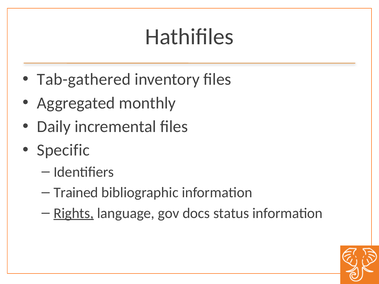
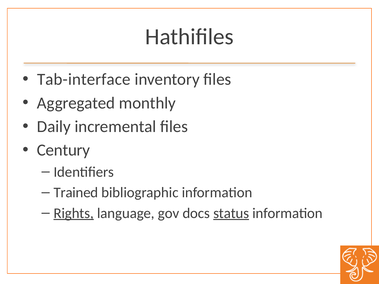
Tab-gathered: Tab-gathered -> Tab-interface (84, 80)
Specific: Specific -> Century (63, 150)
status underline: none -> present (231, 213)
